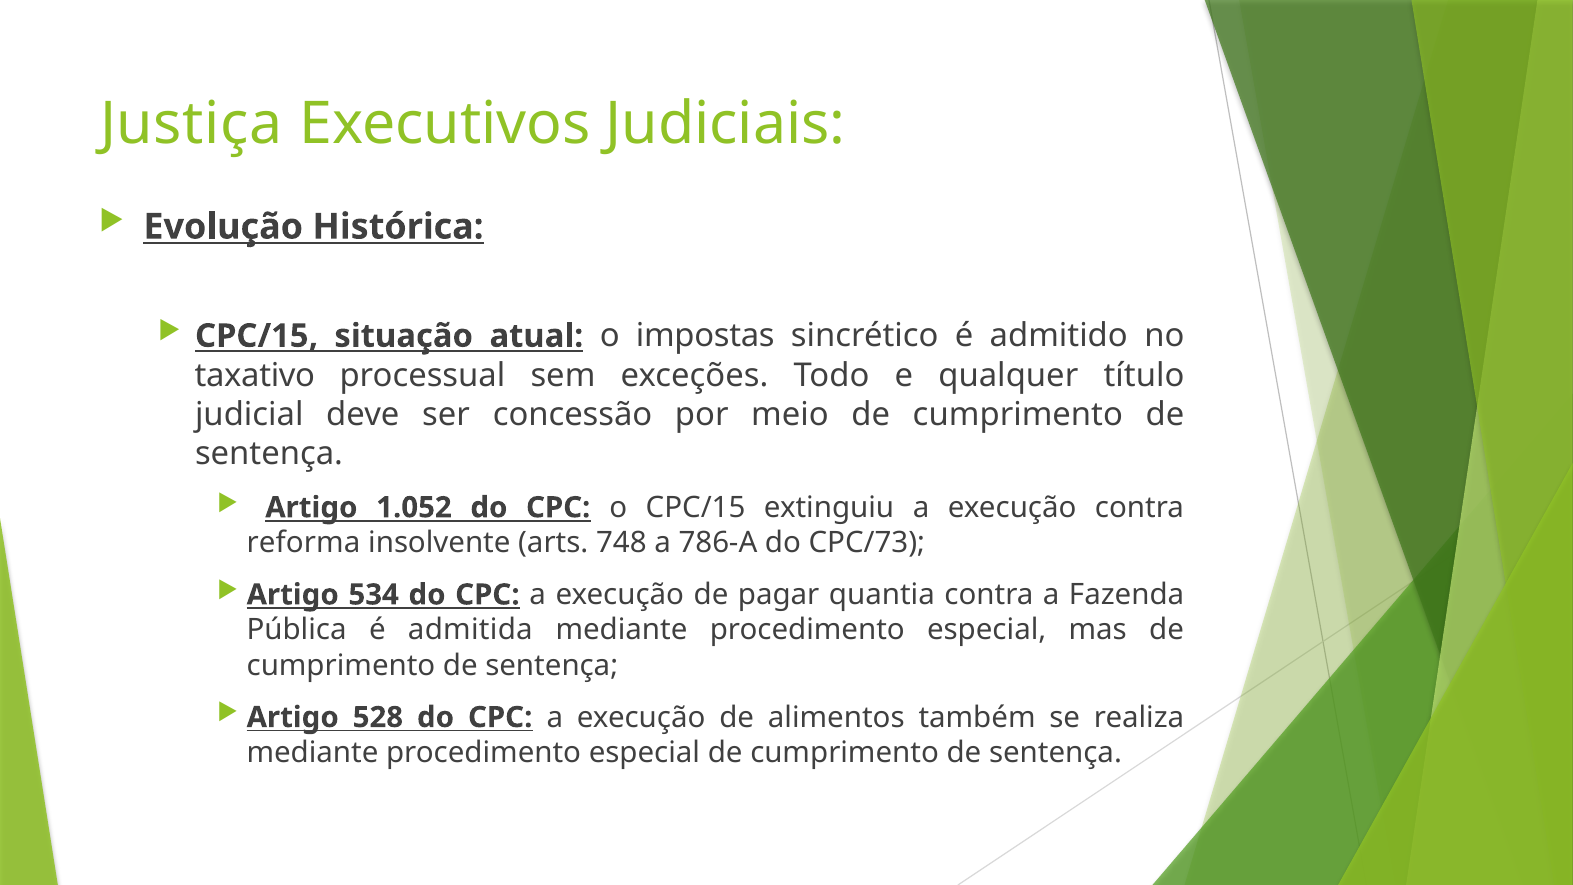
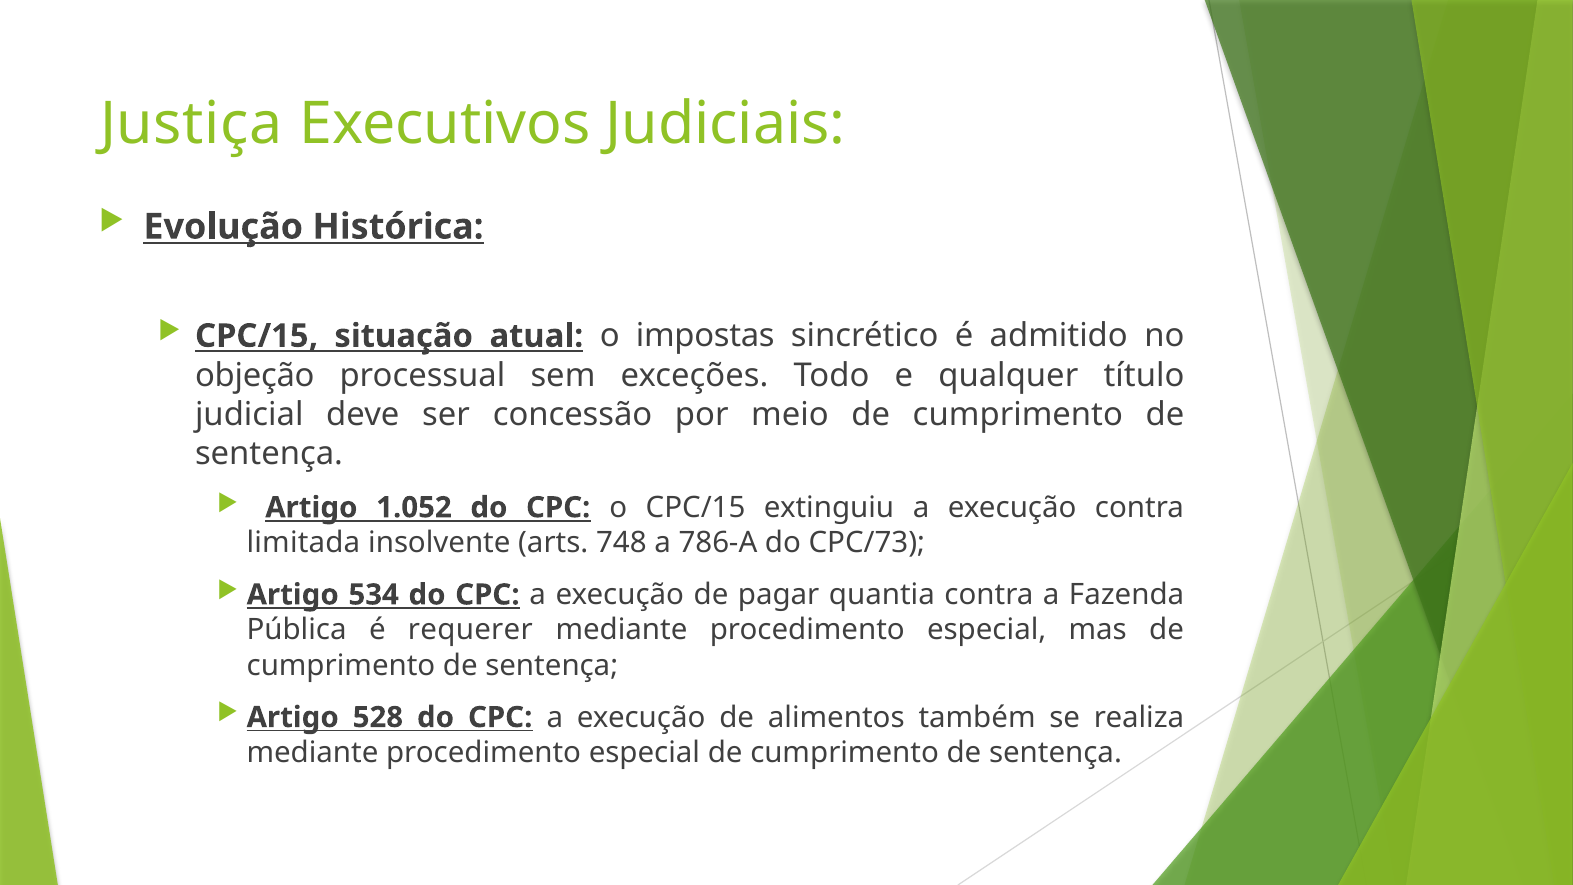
taxativo: taxativo -> objeção (255, 375)
reforma: reforma -> limitada (303, 543)
admitida: admitida -> requerer (470, 630)
